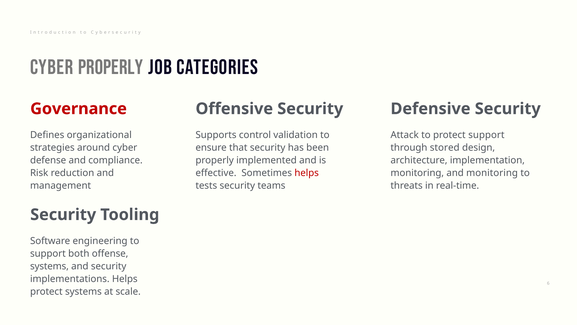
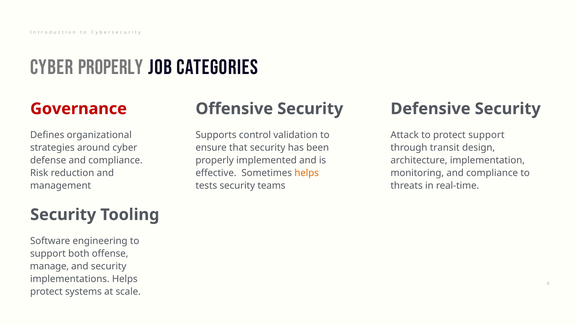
stored: stored -> transit (445, 147)
helps colour: red -> orange (307, 173)
monitoring and monitoring: monitoring -> compliance (492, 173)
systems: systems -> manage (49, 266)
